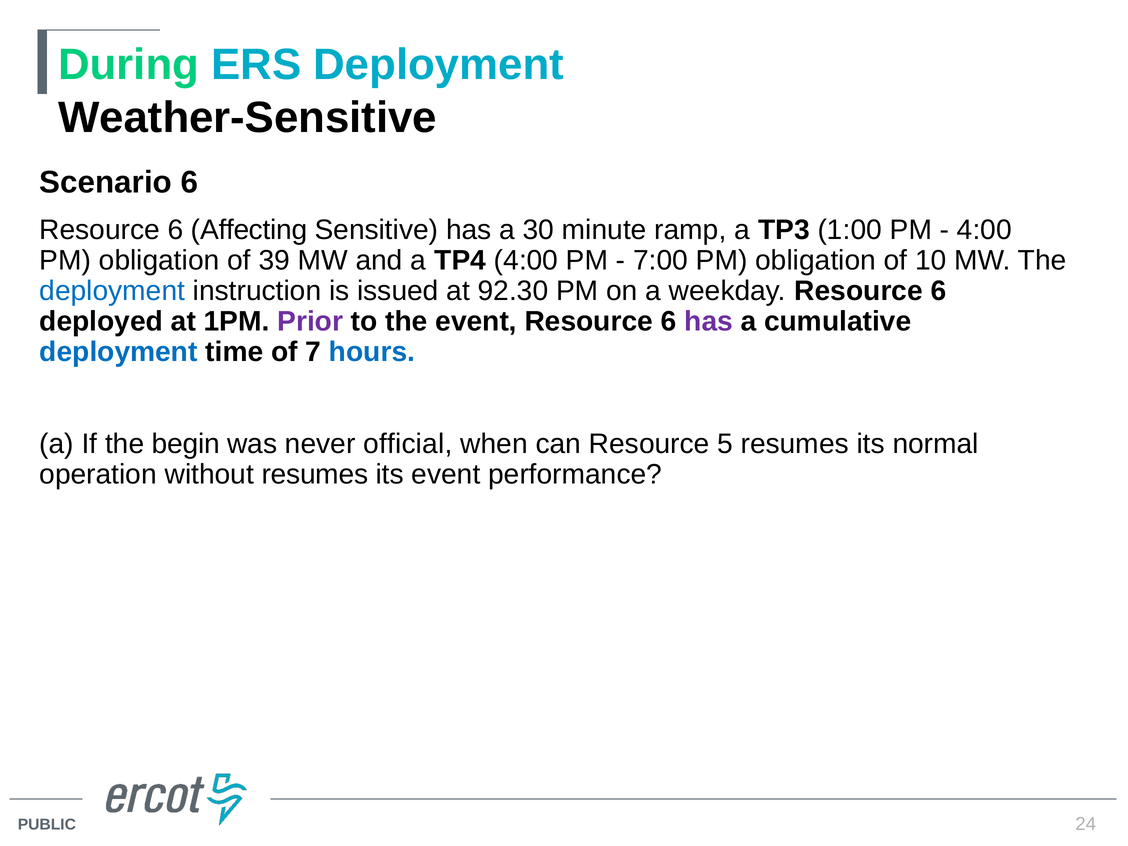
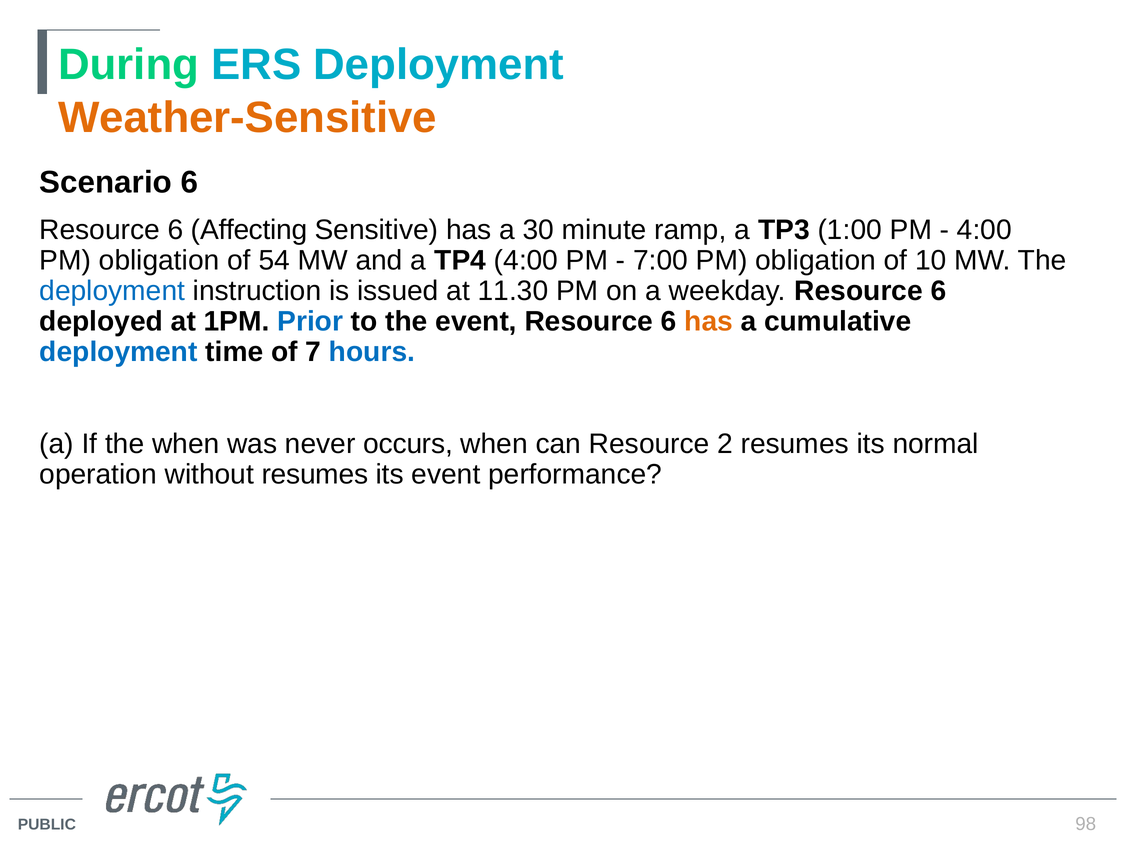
Weather-Sensitive colour: black -> orange (247, 118)
39: 39 -> 54 (274, 261)
92.30: 92.30 -> 11.30 (513, 291)
Prior colour: purple -> blue (310, 321)
has colour: purple -> orange (709, 321)
the begin: begin -> when (186, 444)
official: official -> occurs (408, 444)
5: 5 -> 2 (725, 444)
24: 24 -> 98 (1086, 824)
